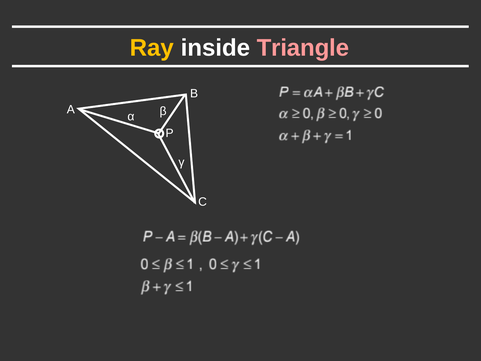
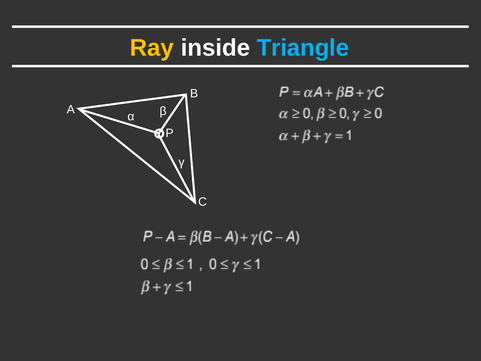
Triangle colour: pink -> light blue (303, 48)
